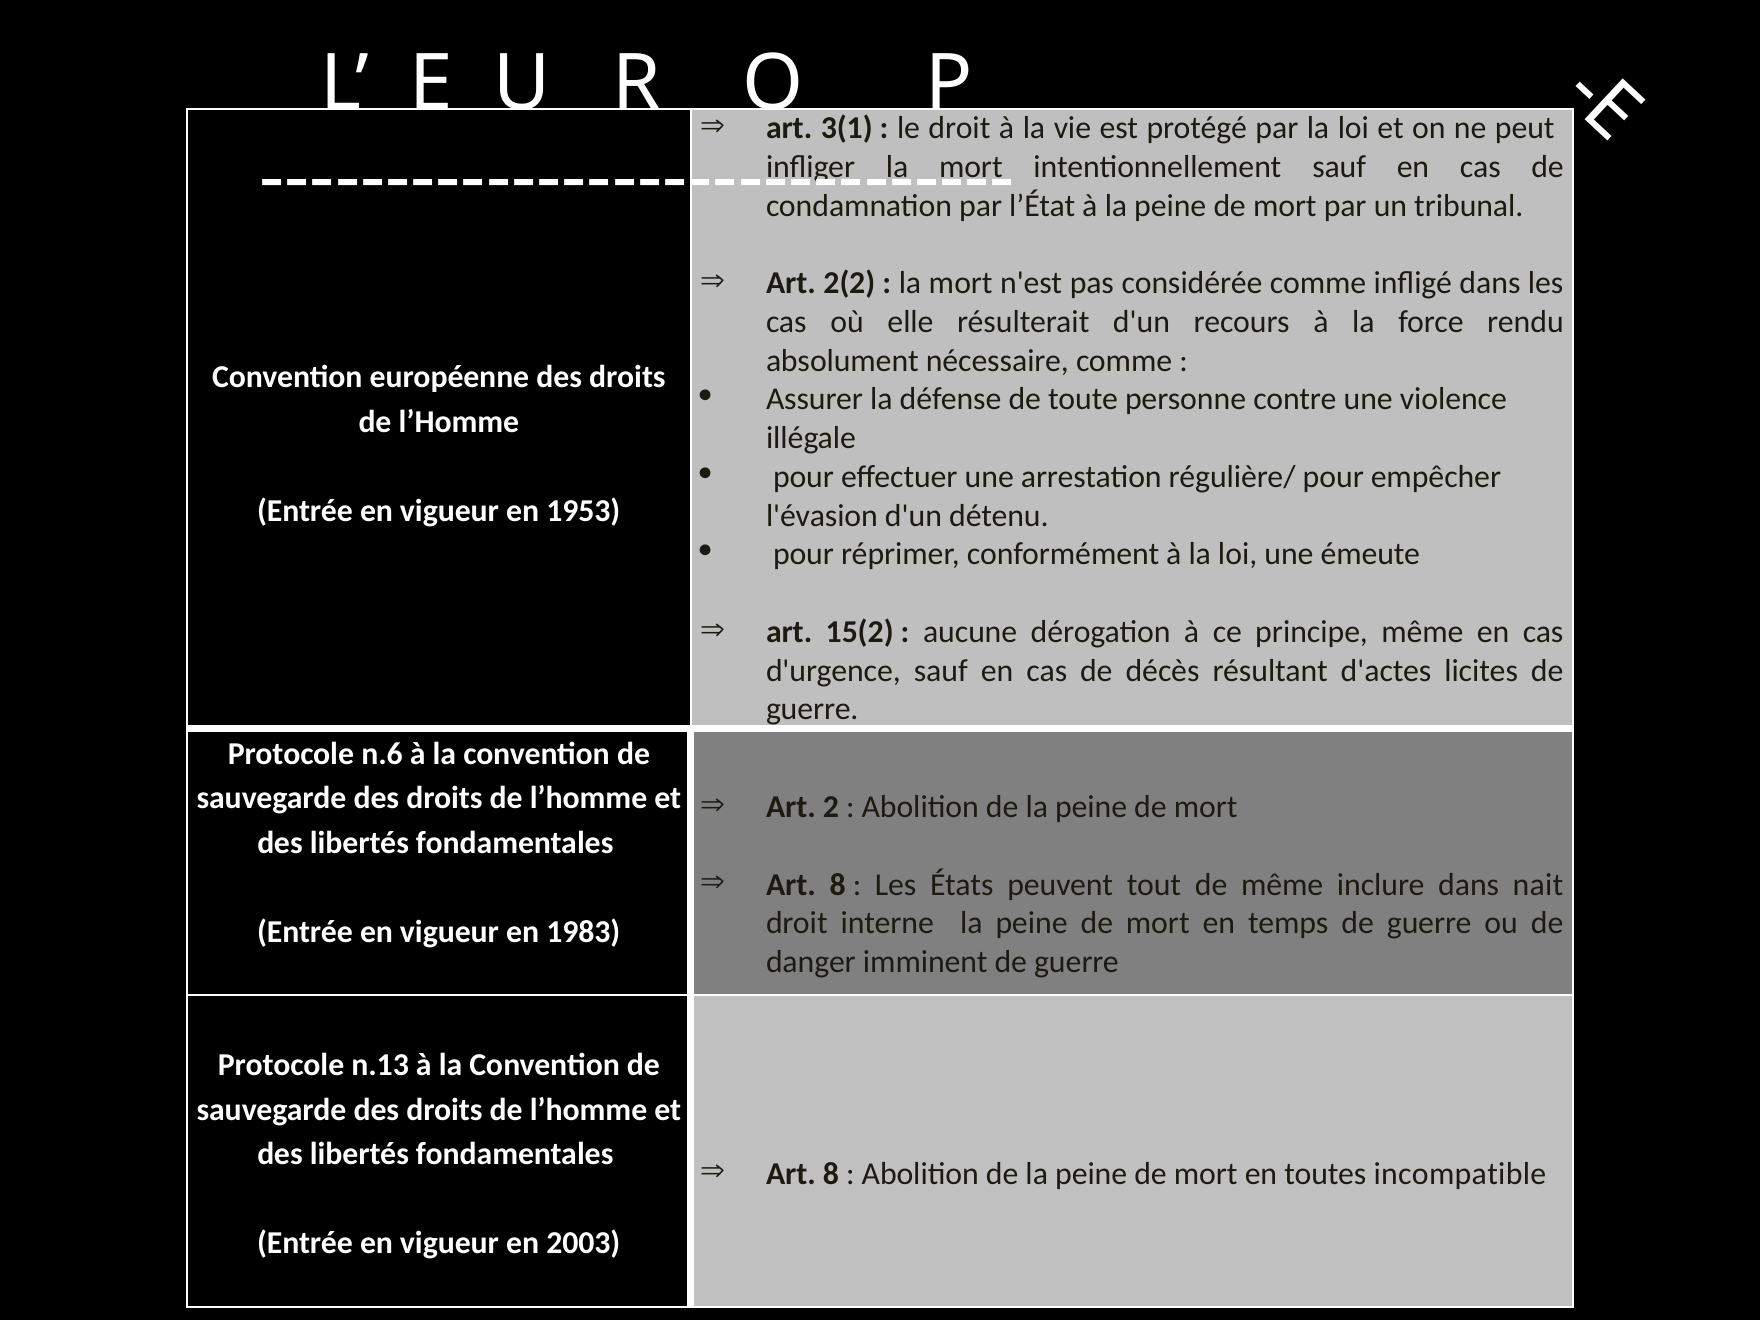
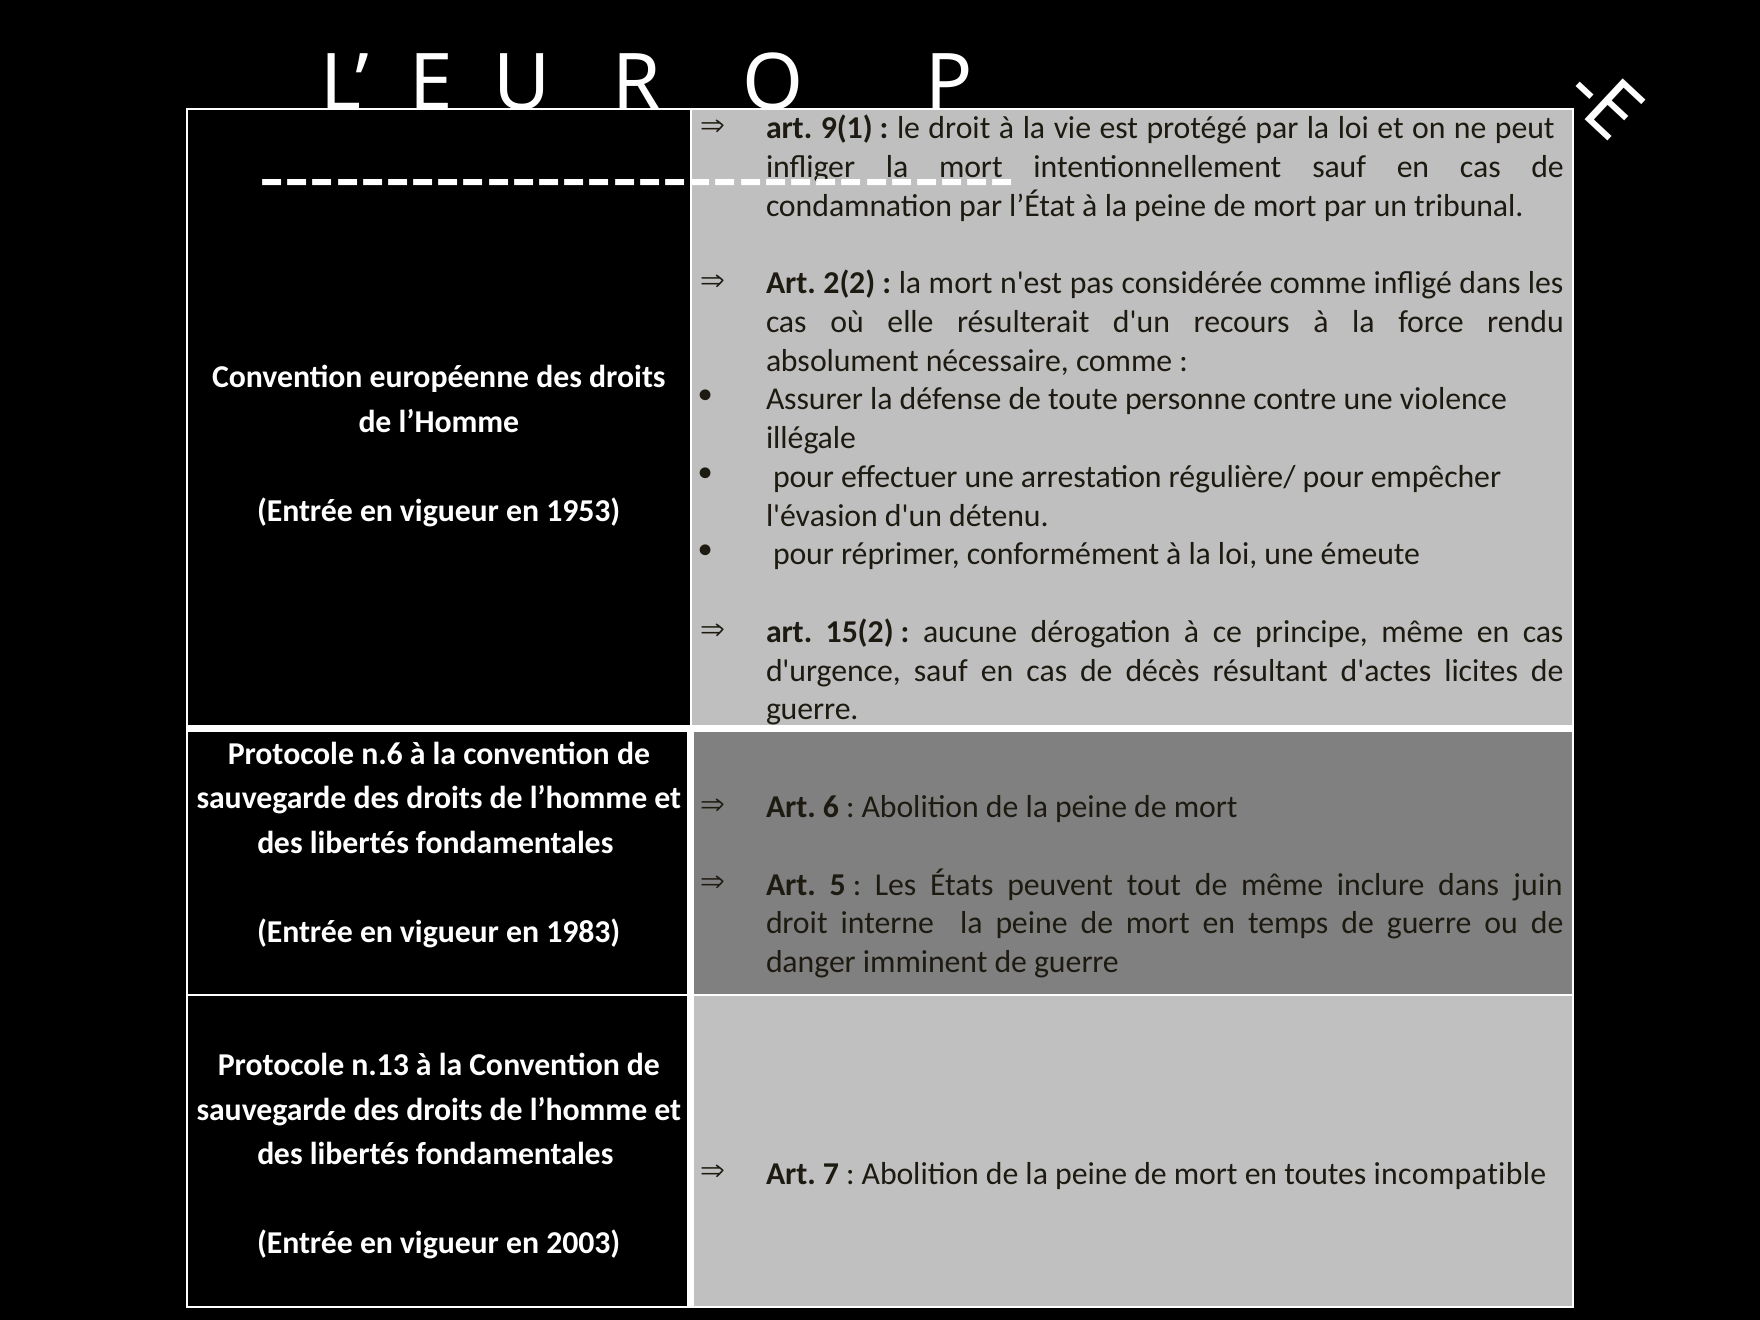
3(1: 3(1 -> 9(1 (847, 128)
2: 2 -> 6 (831, 807)
8: 8 -> 5 (838, 885)
nait: nait -> juin (1538, 885)
8: 8 -> 7 (831, 1174)
